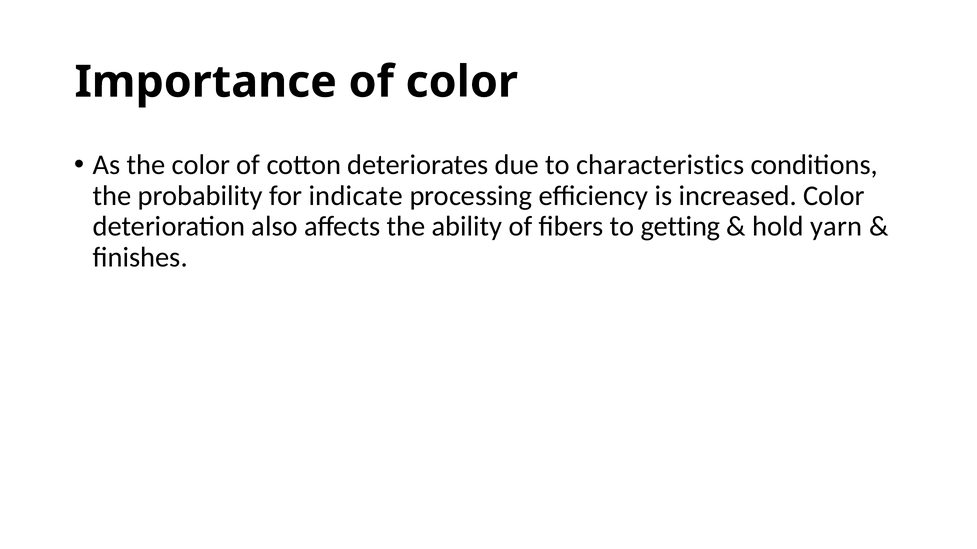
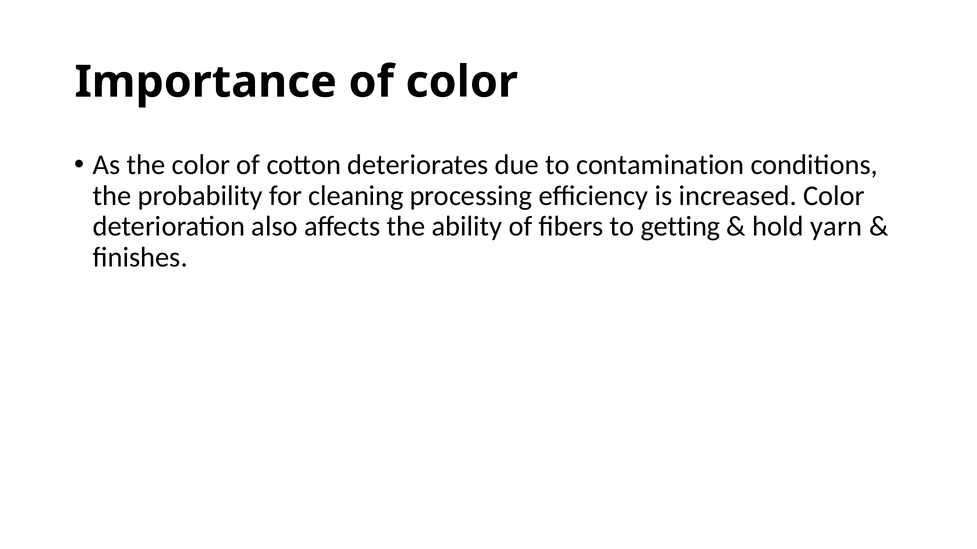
characteristics: characteristics -> contamination (660, 165)
indicate: indicate -> cleaning (356, 196)
